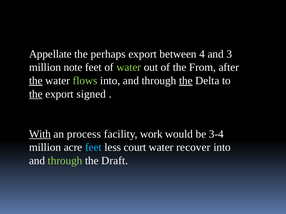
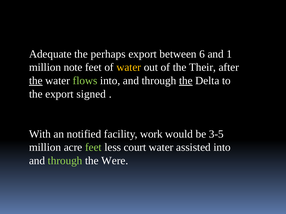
Appellate: Appellate -> Adequate (50, 54)
4: 4 -> 6 (202, 54)
3: 3 -> 1 (229, 54)
water colour: light green -> yellow (129, 67)
From: From -> Their (203, 67)
the underline: present -> none (36, 94)
With underline: present -> none (40, 134)
process: process -> notified (84, 134)
3-4: 3-4 -> 3-5 (216, 134)
feet colour: light blue -> light green (93, 148)
recover: recover -> assisted (193, 148)
Draft: Draft -> Were (115, 161)
